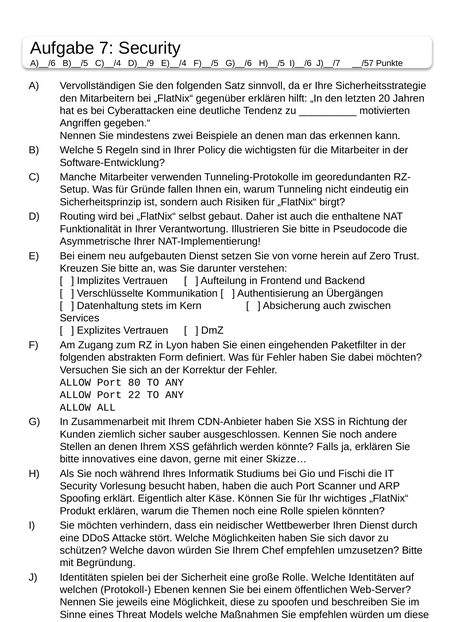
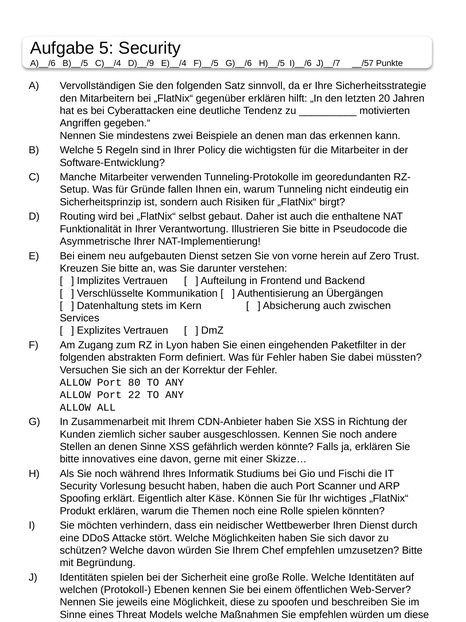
Aufgabe 7: 7 -> 5 (107, 48)
dabei möchten: möchten -> müssten (399, 357)
denen Ihrem: Ihrem -> Sinne (153, 446)
